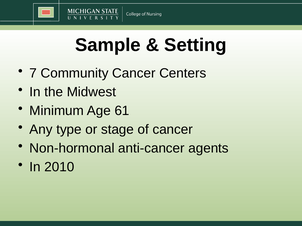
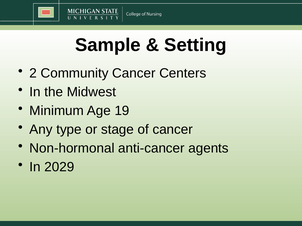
7: 7 -> 2 (33, 73)
61: 61 -> 19 (122, 111)
2010: 2010 -> 2029 (59, 167)
